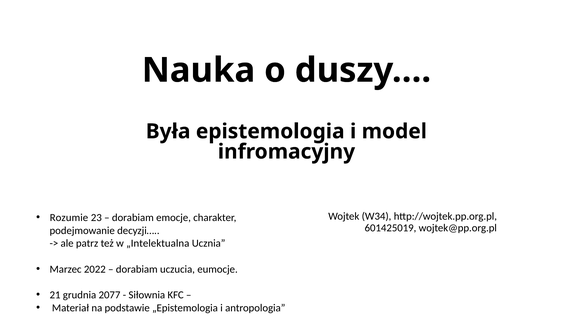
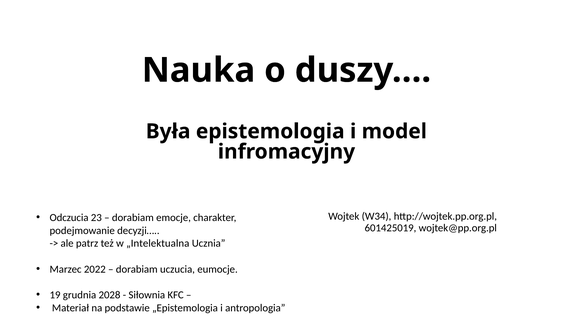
Rozumie: Rozumie -> Odczucia (69, 218)
21: 21 -> 19 (55, 295)
2077: 2077 -> 2028 (109, 295)
